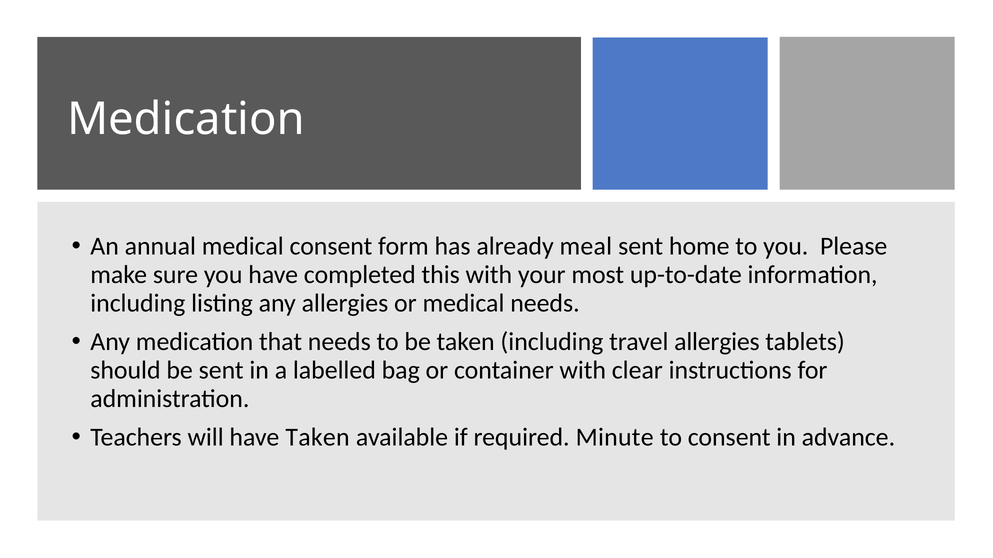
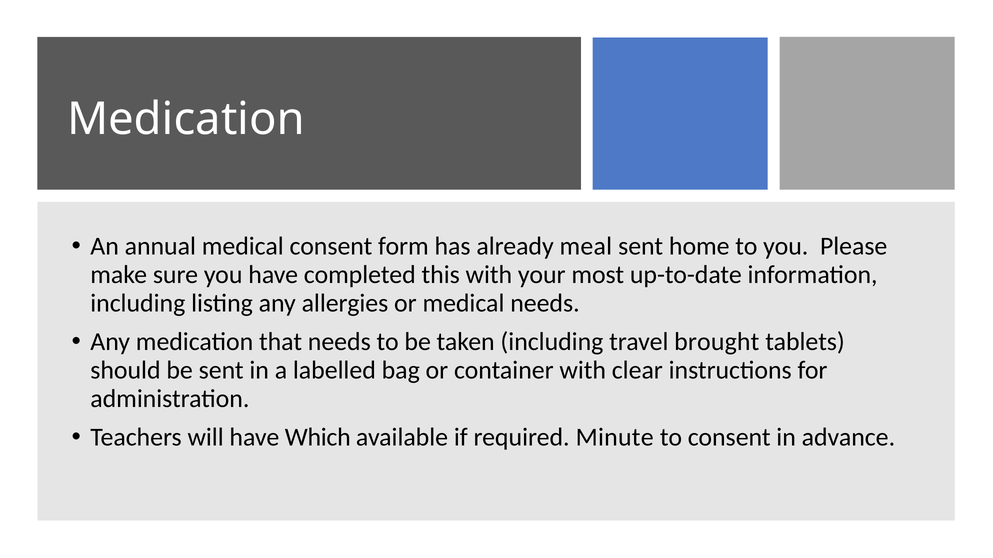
travel allergies: allergies -> brought (717, 342)
have Taken: Taken -> Which (318, 438)
